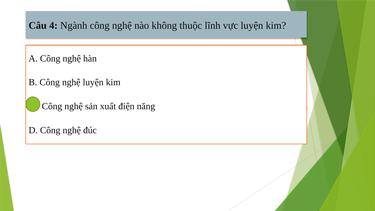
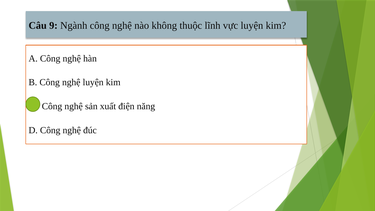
4: 4 -> 9 (53, 25)
